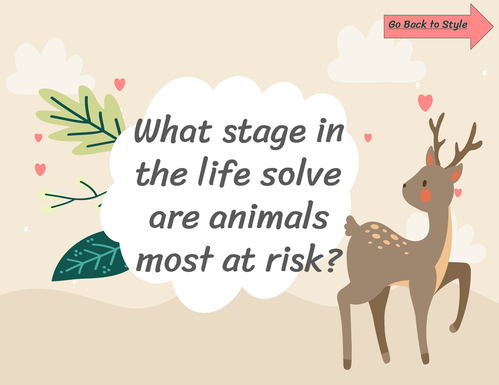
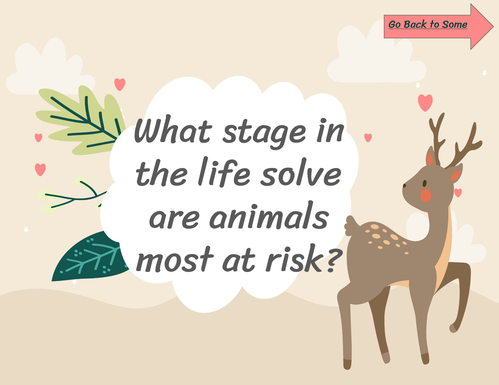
Style: Style -> Some (455, 24)
